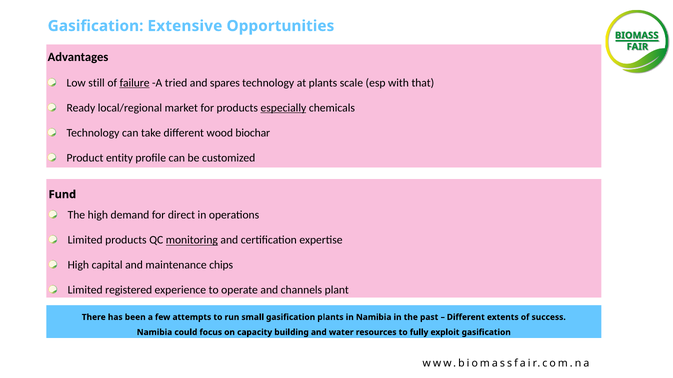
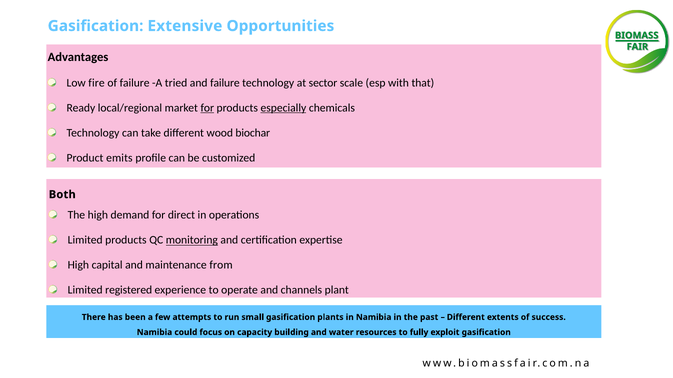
still: still -> fire (97, 83)
failure underline: present -> none (135, 83)
and spares: spares -> failure (225, 83)
at plants: plants -> sector (323, 83)
for underline: none -> present (207, 108)
entity: entity -> emits (119, 158)
Fund: Fund -> Both (62, 195)
chips: chips -> from (221, 266)
